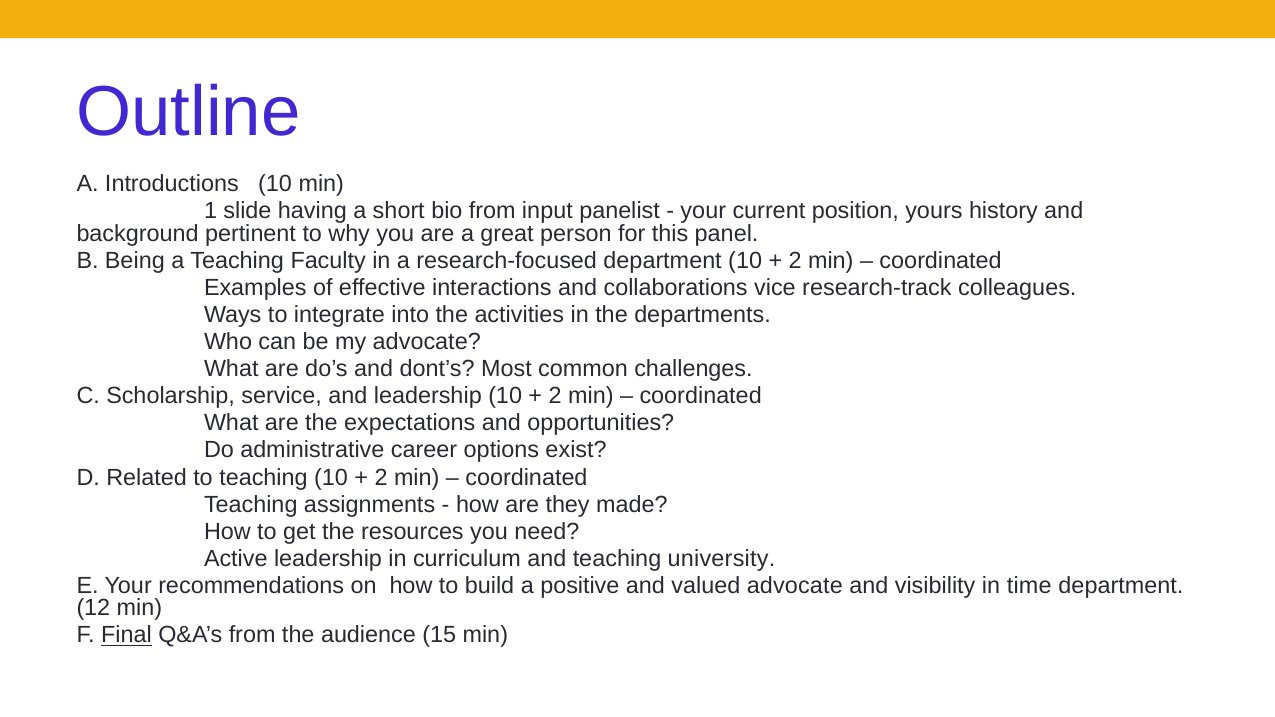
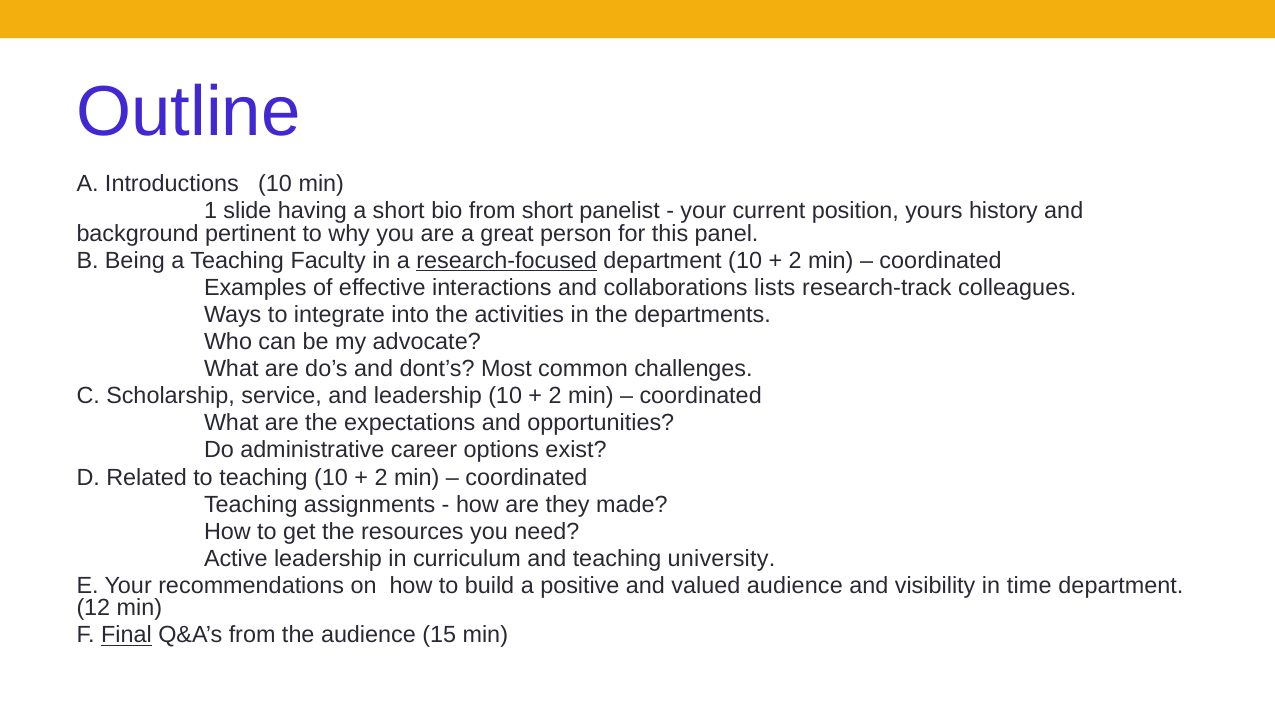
from input: input -> short (548, 211)
research-focused underline: none -> present (507, 261)
vice: vice -> lists (775, 288)
valued advocate: advocate -> audience (795, 586)
